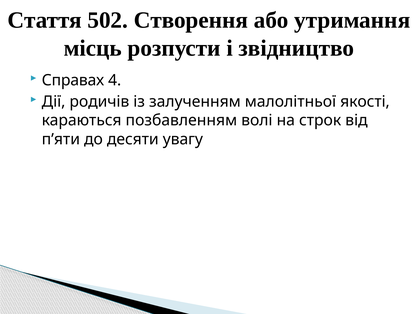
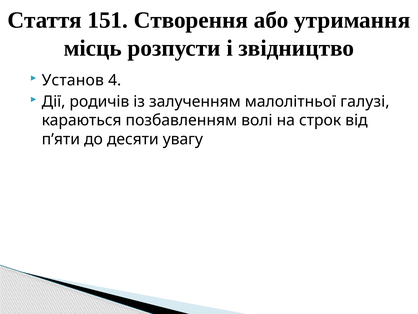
502: 502 -> 151 (108, 20)
Справах: Справах -> Установ (73, 80)
якості: якості -> галузі (365, 101)
